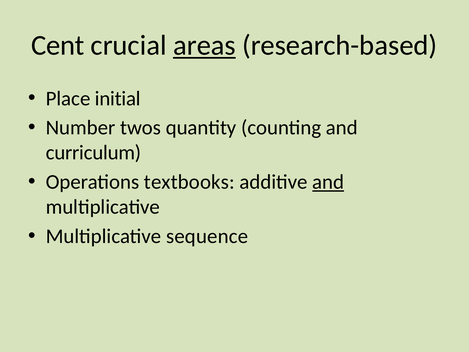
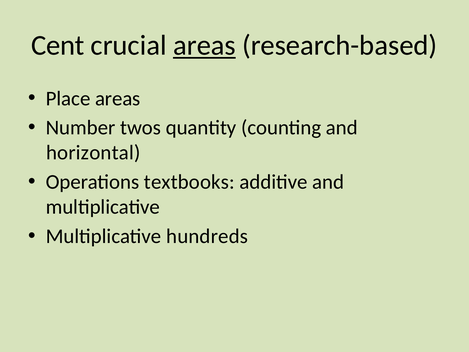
Place initial: initial -> areas (118, 98)
curriculum: curriculum -> horizontal (93, 153)
and underline: present -> none (328, 182)
sequence: sequence -> hundreds (207, 236)
